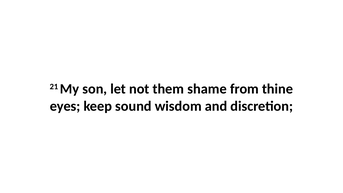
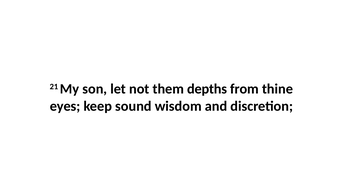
shame: shame -> depths (207, 89)
